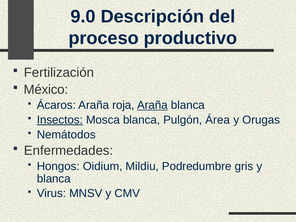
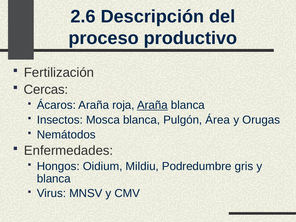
9.0: 9.0 -> 2.6 (83, 17)
México: México -> Cercas (46, 89)
Insectos underline: present -> none (60, 120)
